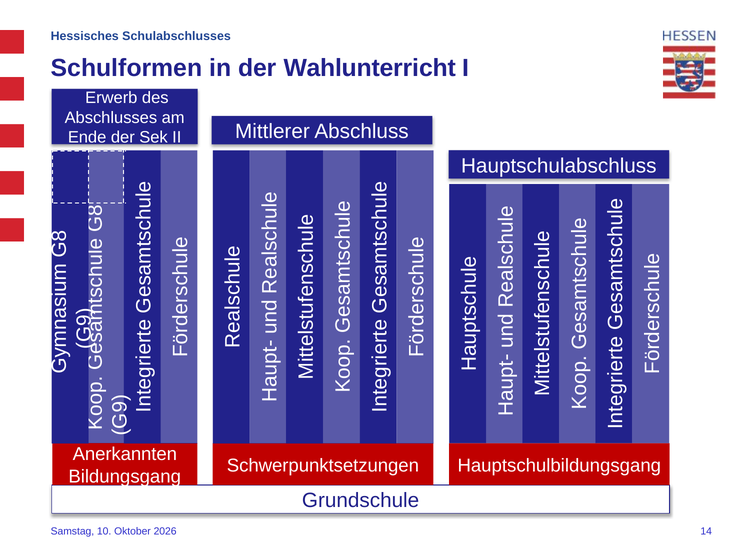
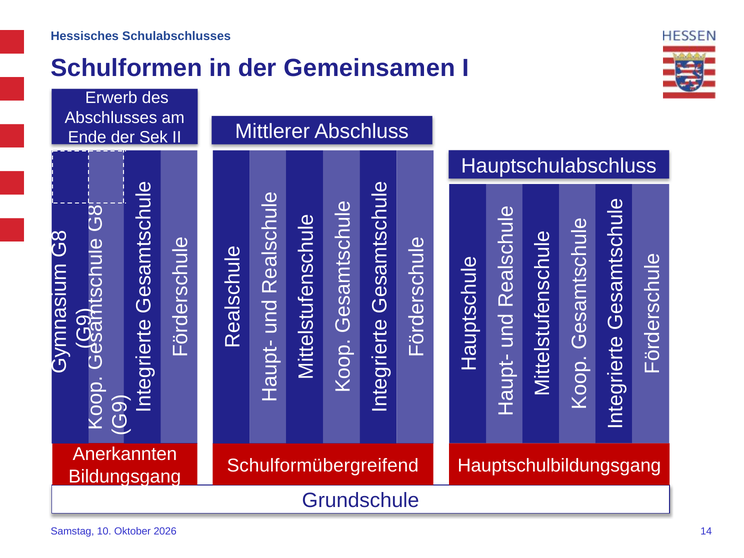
Wahlunterricht: Wahlunterricht -> Gemeinsamen (369, 68)
Schwerpunktsetzungen: Schwerpunktsetzungen -> Schulformübergreifend (323, 465)
